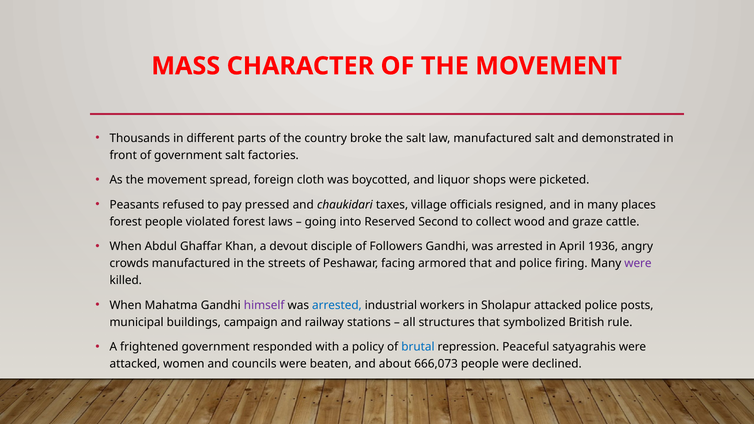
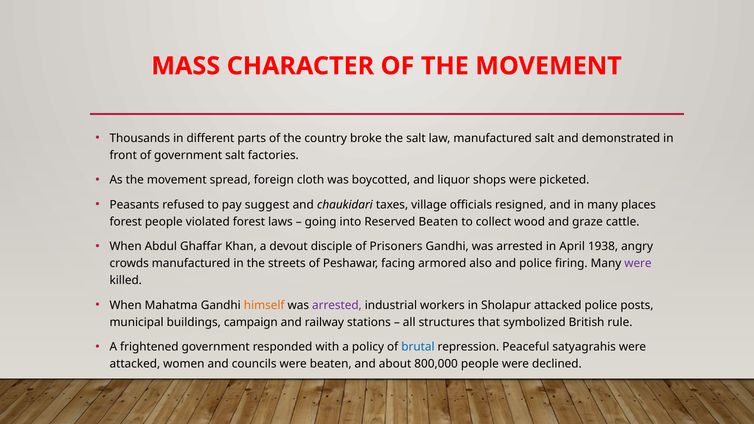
pressed: pressed -> suggest (267, 205)
Reserved Second: Second -> Beaten (438, 222)
Followers: Followers -> Prisoners (396, 247)
1936: 1936 -> 1938 (603, 247)
armored that: that -> also (481, 264)
himself colour: purple -> orange (264, 305)
arrested colour: blue -> purple (337, 305)
666,073: 666,073 -> 800,000 (436, 364)
